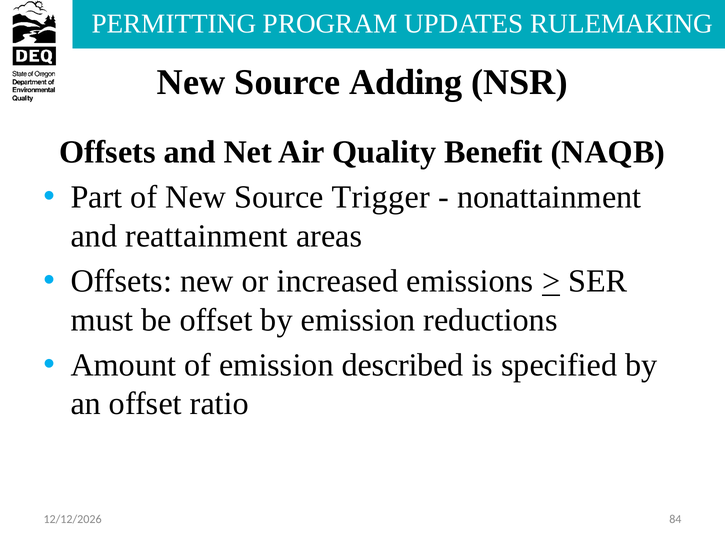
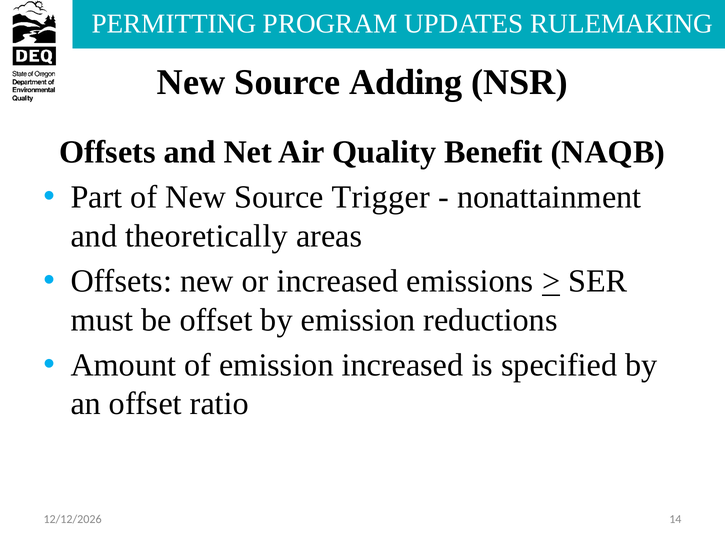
reattainment: reattainment -> theoretically (206, 236)
emission described: described -> increased (403, 365)
84: 84 -> 14 (675, 519)
